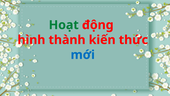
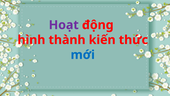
Hoạt colour: green -> purple (64, 25)
